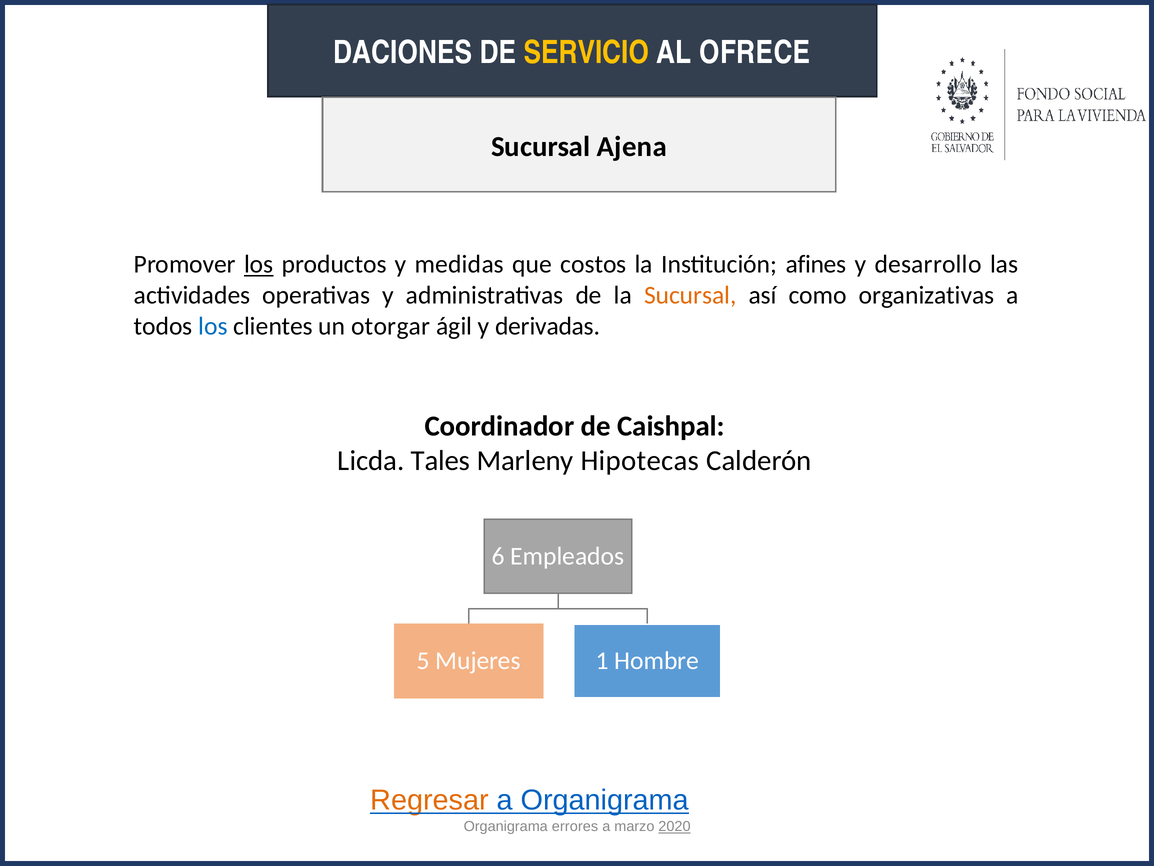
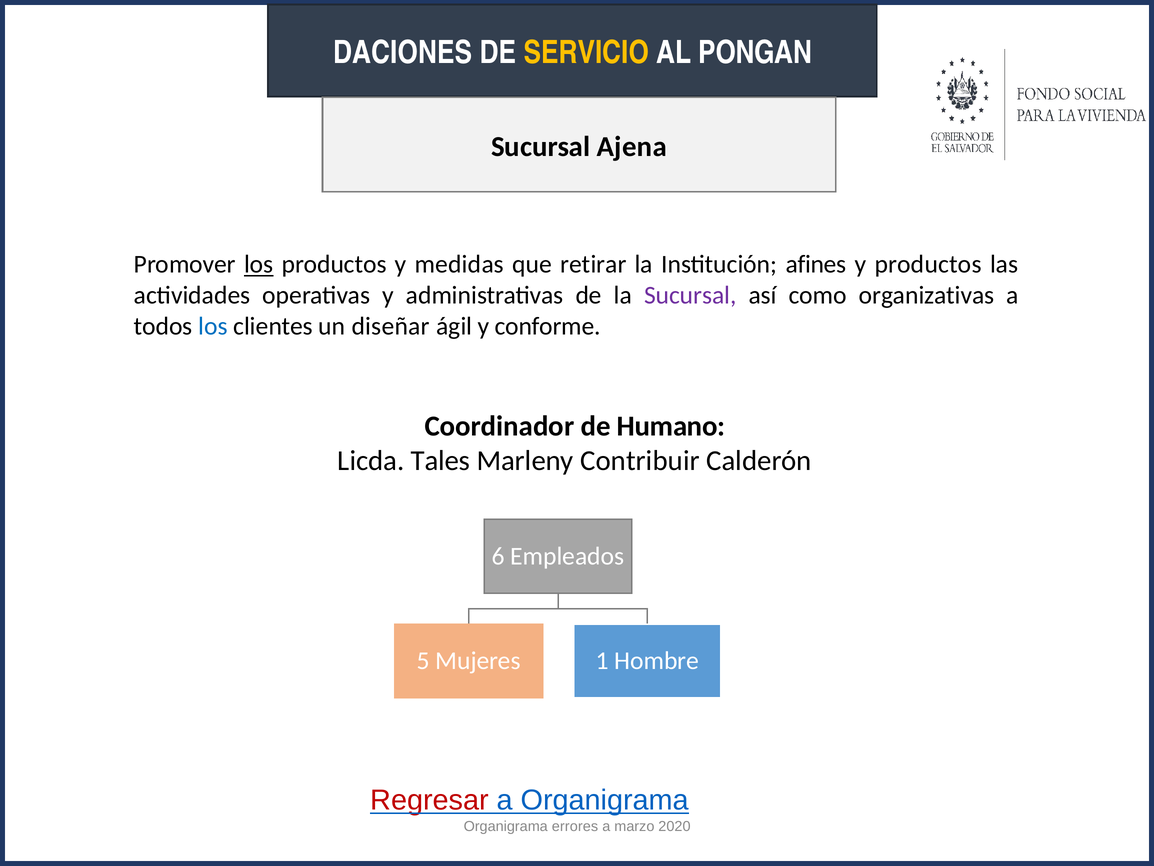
OFRECE: OFRECE -> PONGAN (755, 53)
costos: costos -> retirar (593, 264)
y desarrollo: desarrollo -> productos (928, 264)
Sucursal colour: orange -> purple (690, 295)
otorgar: otorgar -> diseñar (391, 326)
derivadas: derivadas -> conforme (548, 326)
Caishpal: Caishpal -> Humano (671, 426)
Hipotecas: Hipotecas -> Contribuir (640, 461)
Regresar colour: orange -> red (429, 800)
2020 underline: present -> none (674, 826)
